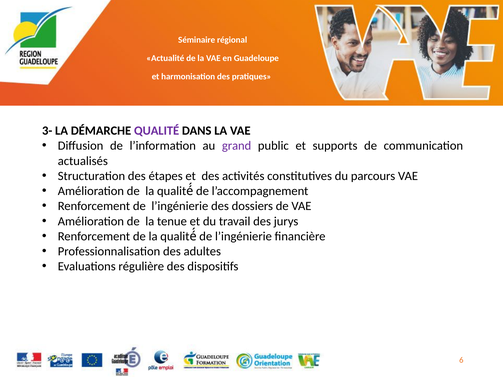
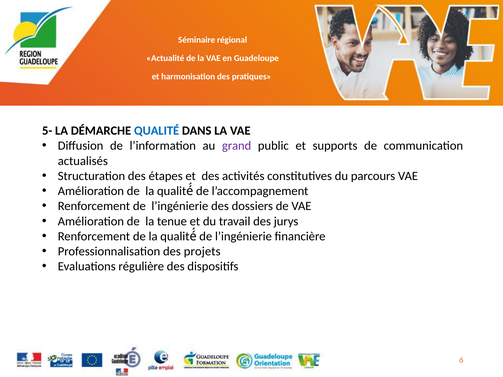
3-: 3- -> 5- (47, 131)
QUALITÉ colour: purple -> blue (157, 131)
adultes: adultes -> projets (202, 252)
